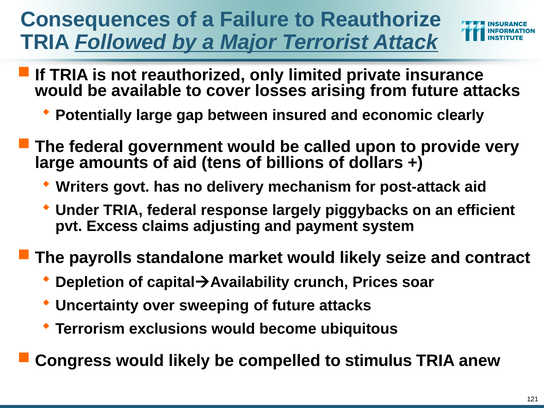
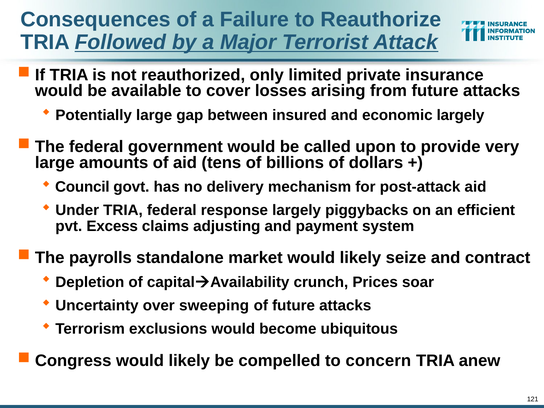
economic clearly: clearly -> largely (461, 115)
Writers: Writers -> Council (82, 187)
stimulus: stimulus -> concern (378, 361)
